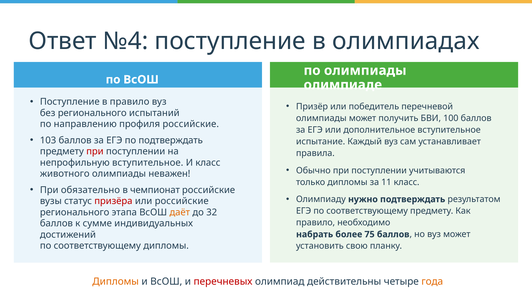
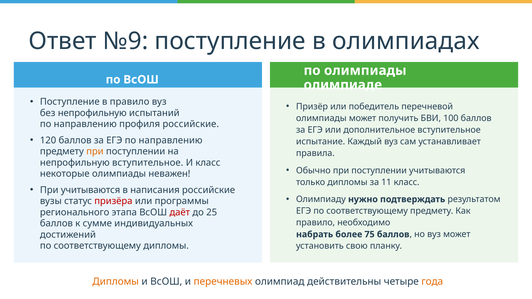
№4: №4 -> №9 (126, 41)
без регионального: регионального -> непрофильную (92, 113)
103: 103 -> 120 (48, 140)
ЕГЭ по подтверждать: подтверждать -> направлению (171, 140)
при colour: red -> orange (95, 152)
животного: животного -> некоторые (65, 174)
При обязательно: обязательно -> учитываются (91, 190)
чемпионат: чемпионат -> написания (155, 190)
или российские: российские -> программы (182, 201)
даёт colour: orange -> red (180, 212)
32: 32 -> 25 (212, 212)
перечневых colour: red -> orange (223, 282)
